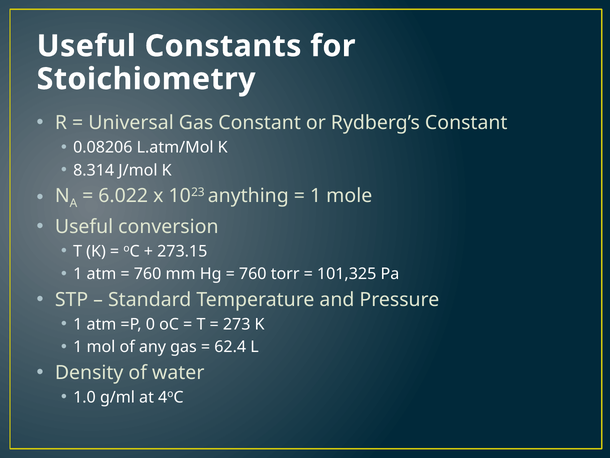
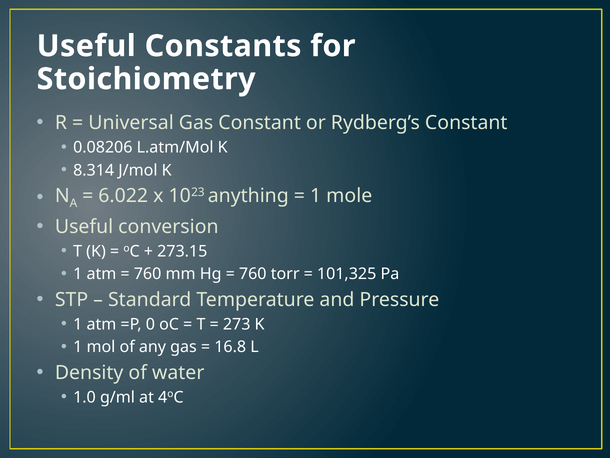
62.4: 62.4 -> 16.8 (230, 347)
